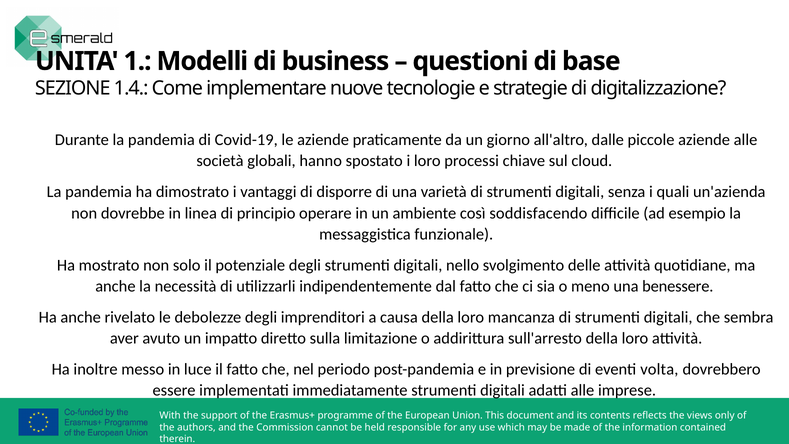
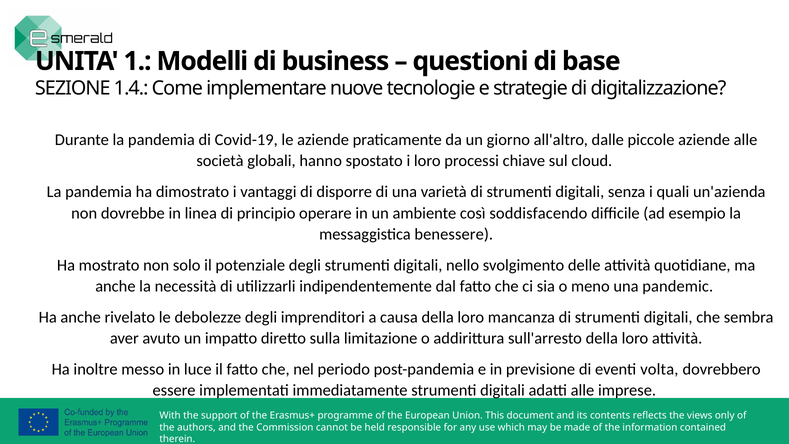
funzionale: funzionale -> benessere (454, 234)
benessere: benessere -> pandemic (678, 286)
